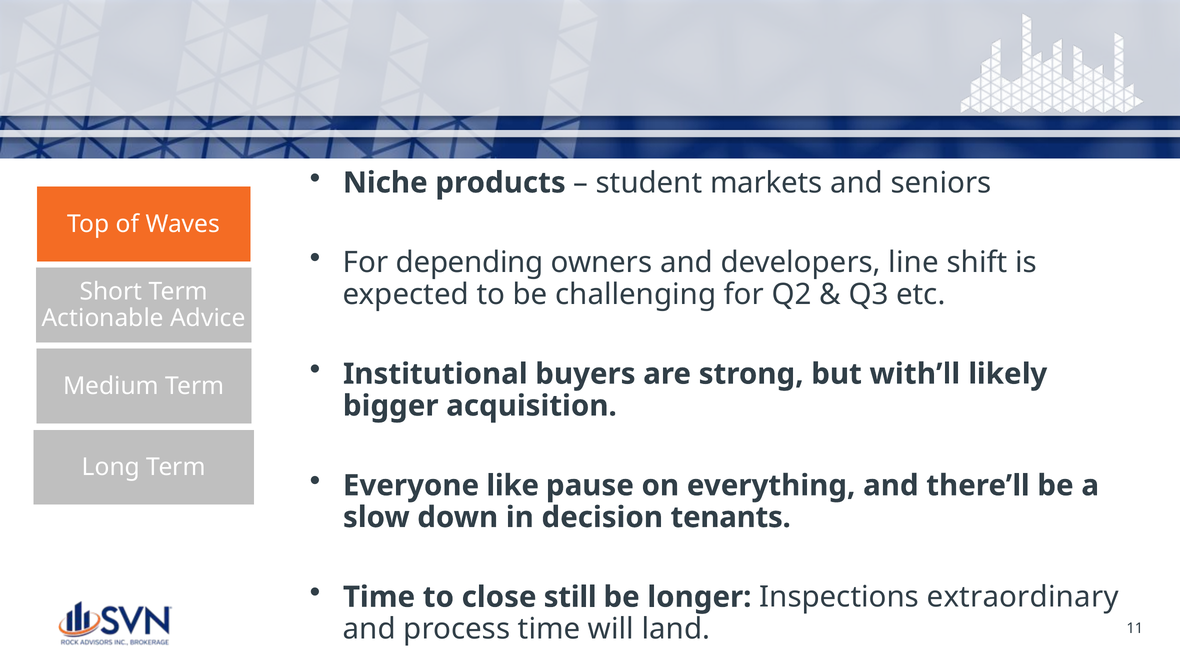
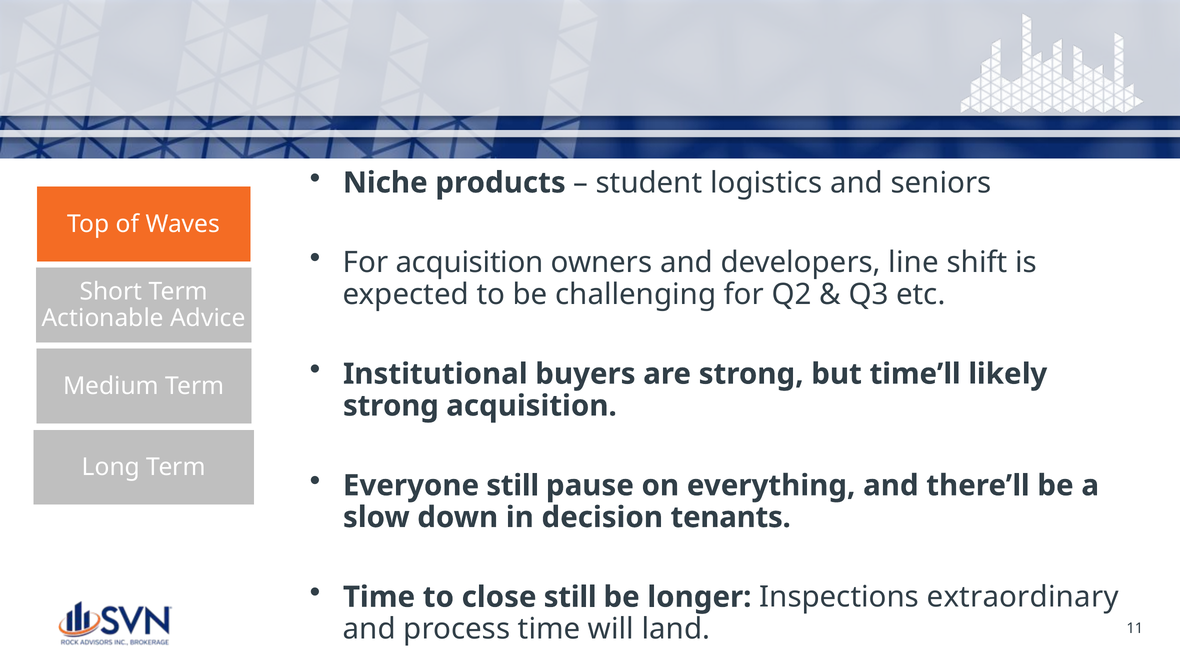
markets: markets -> logistics (766, 183)
For depending: depending -> acquisition (470, 262)
with’ll: with’ll -> time’ll (915, 374)
bigger: bigger -> strong (391, 406)
Everyone like: like -> still (513, 485)
